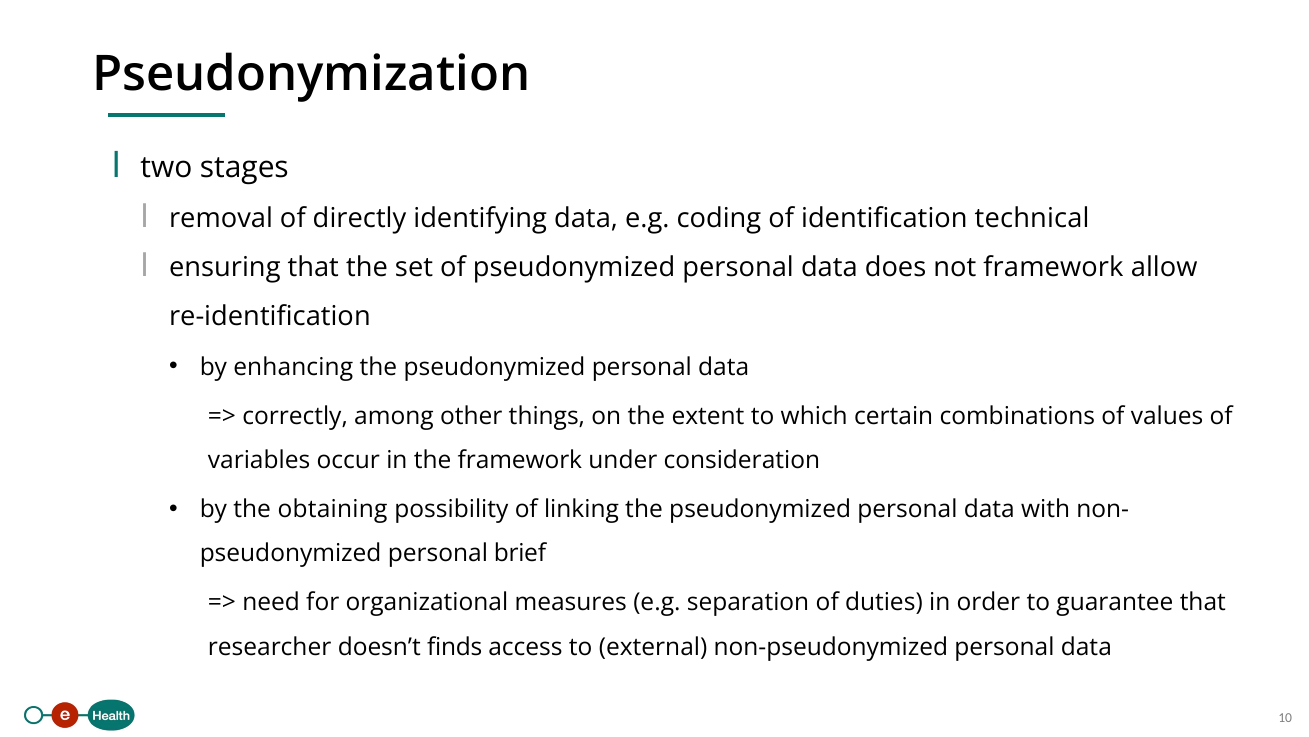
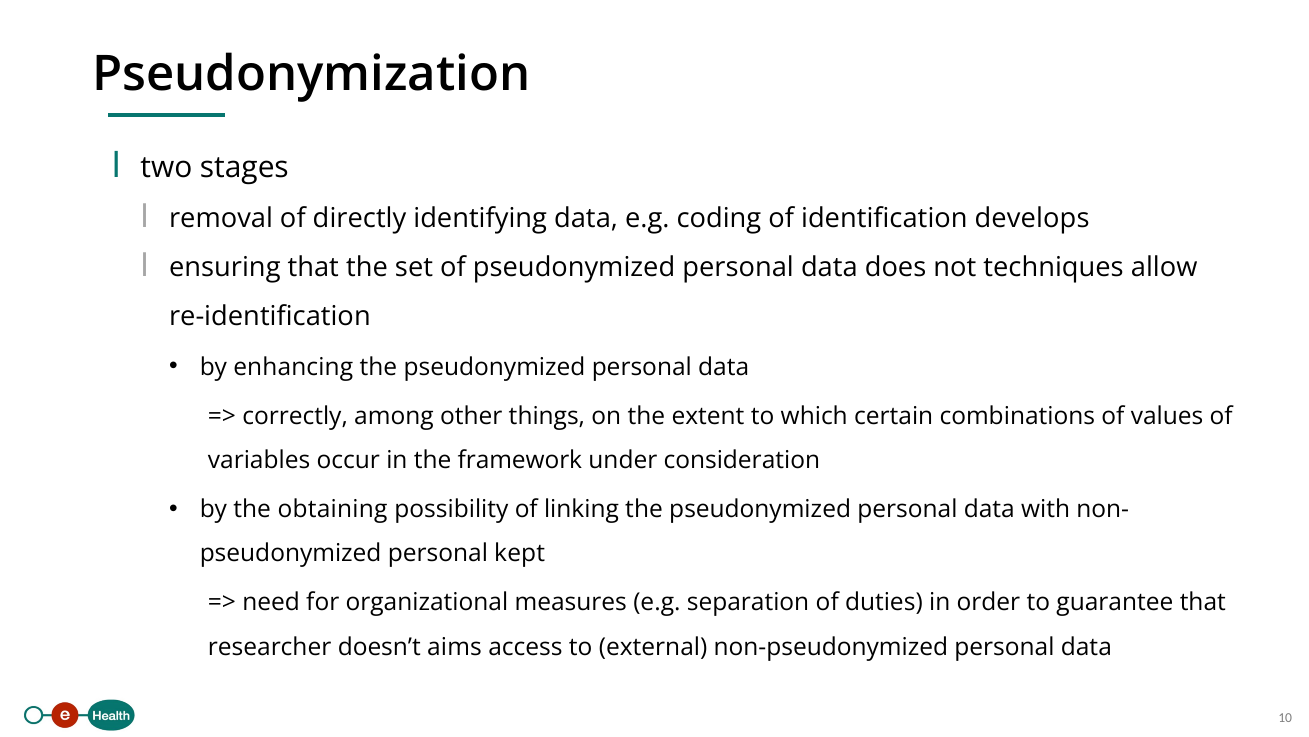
technical: technical -> develops (1032, 218)
not framework: framework -> techniques (1054, 267)
brief: brief -> kept (520, 553)
finds: finds -> aims (455, 646)
